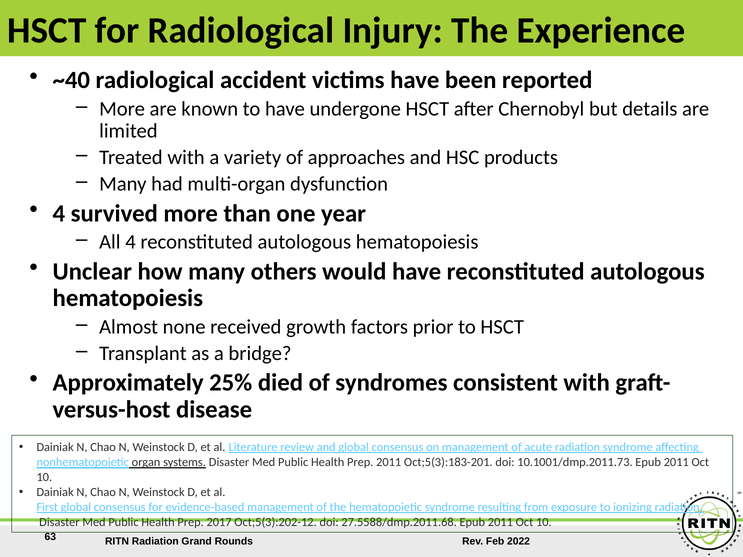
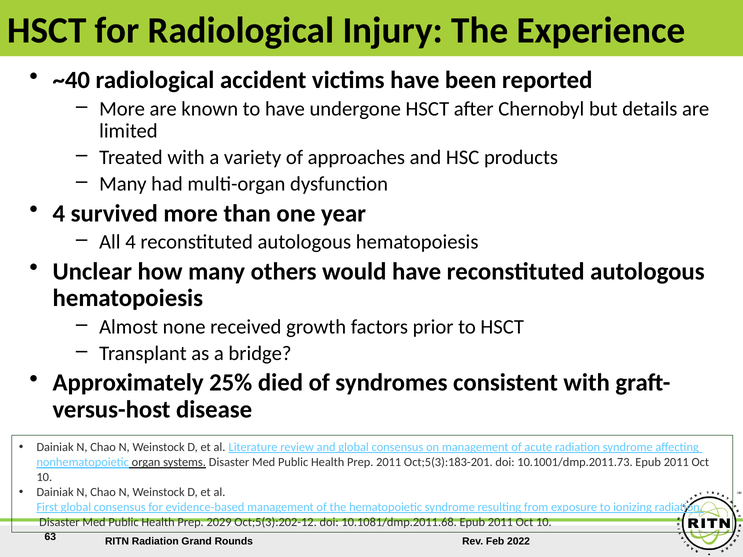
2017: 2017 -> 2029 (219, 522)
27.5588/dmp.2011.68: 27.5588/dmp.2011.68 -> 10.1081/dmp.2011.68 (399, 522)
